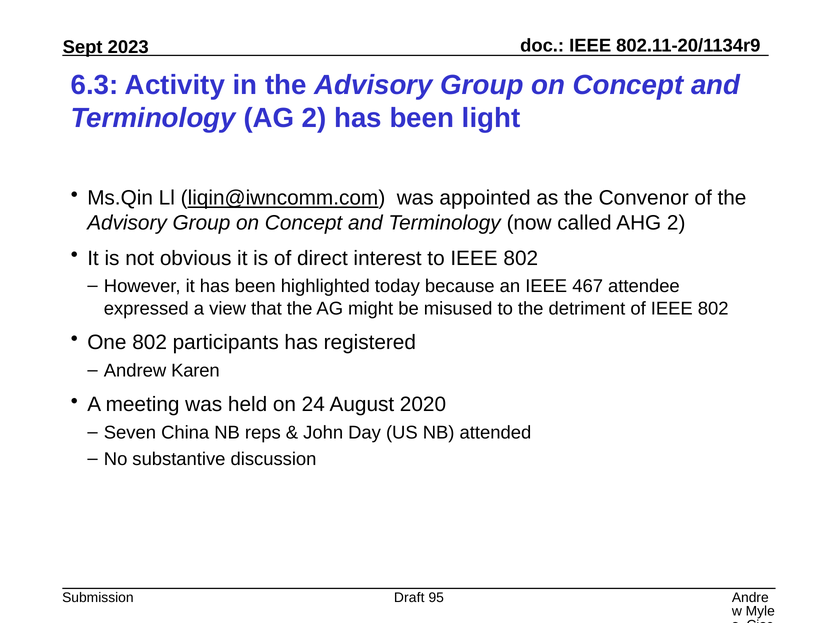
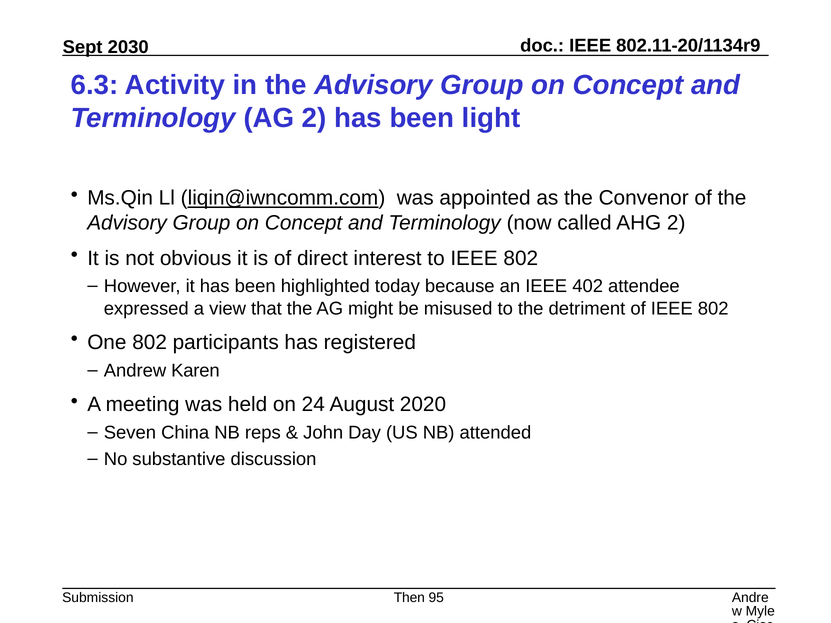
2023: 2023 -> 2030 (128, 47)
467: 467 -> 402 (588, 286)
Draft: Draft -> Then (409, 598)
